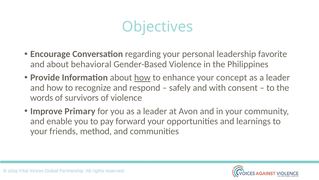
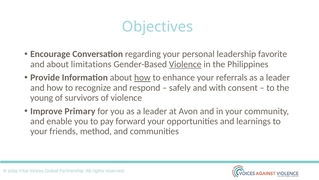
behavioral: behavioral -> limitations (91, 64)
Violence underline: none -> present (185, 64)
concept: concept -> referrals (232, 77)
words: words -> young (42, 97)
